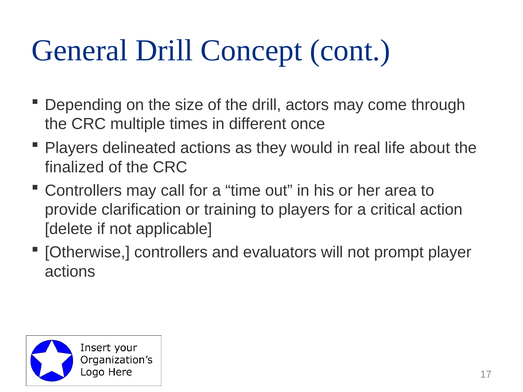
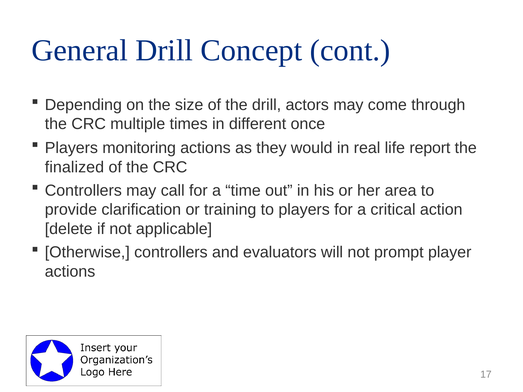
delineated: delineated -> monitoring (139, 148)
about: about -> report (430, 148)
